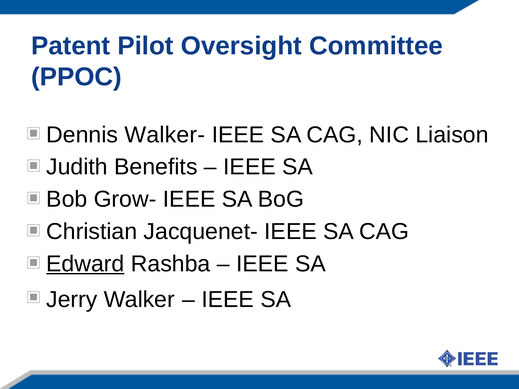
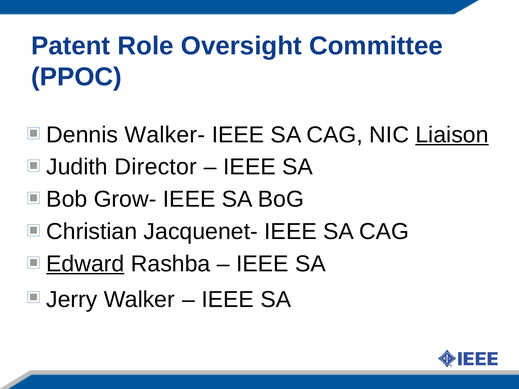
Pilot: Pilot -> Role (146, 46)
Liaison underline: none -> present (452, 135)
Benefits: Benefits -> Director (156, 167)
